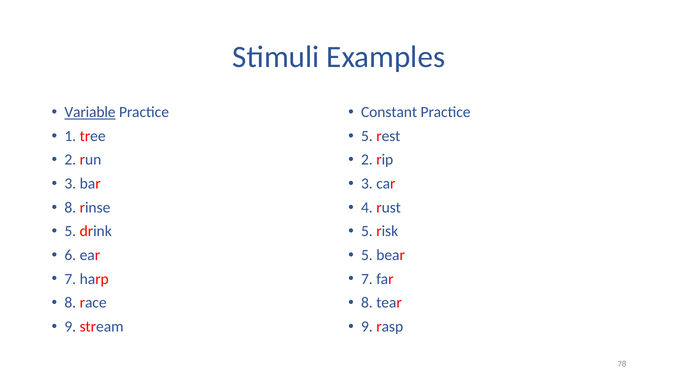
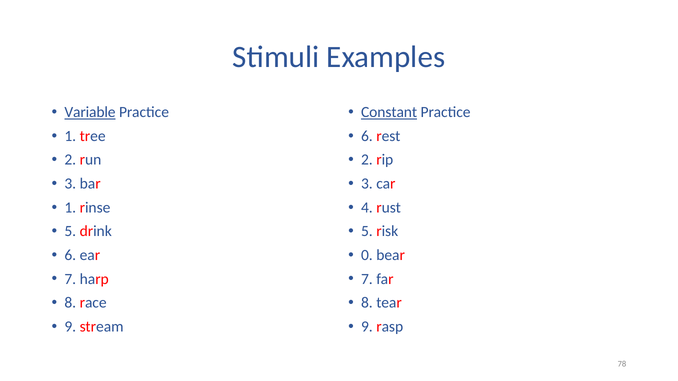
Constant underline: none -> present (389, 112)
5: 5 -> 6 (367, 136)
8: 8 -> 1 (70, 208)
5: 5 -> 0 (367, 255)
